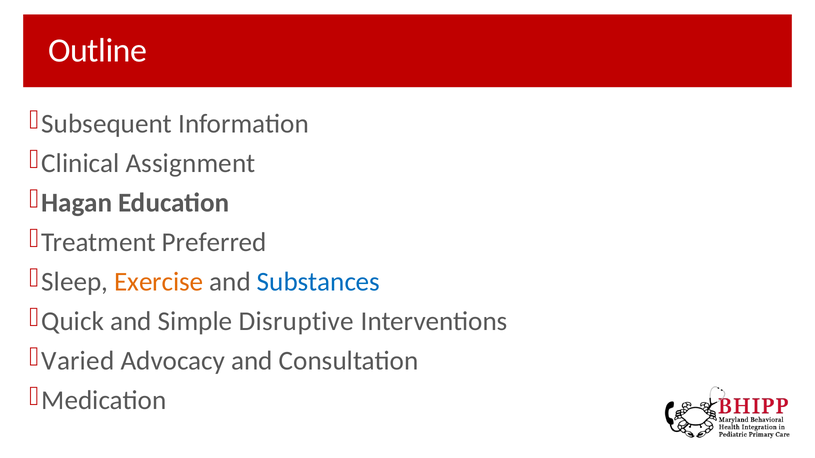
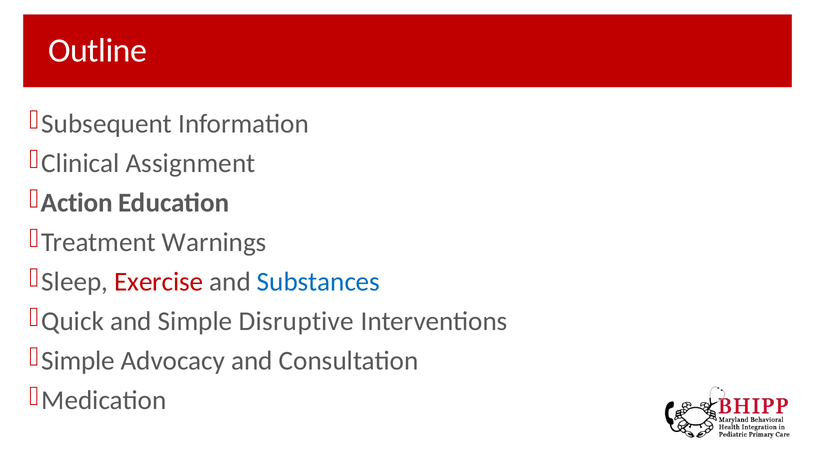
Hagan: Hagan -> Action (77, 203)
Preferred: Preferred -> Warnings (214, 243)
Exercise colour: orange -> red (159, 282)
Varied: Varied -> Simple (78, 361)
